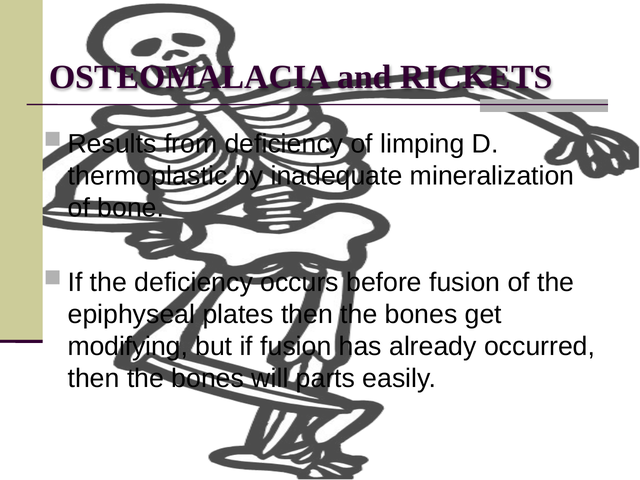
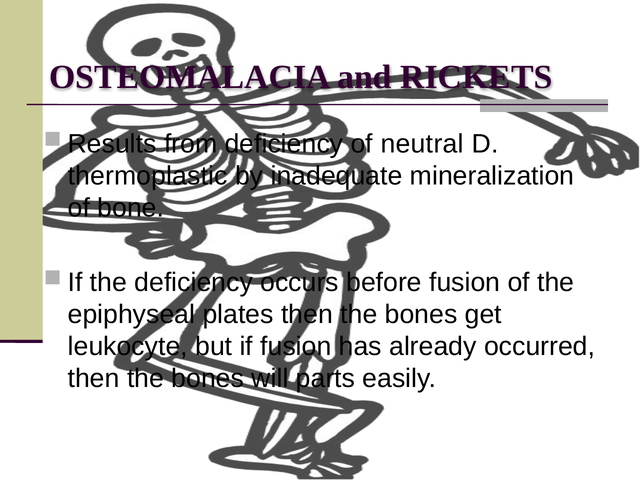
limping: limping -> neutral (422, 144)
modifying: modifying -> leukocyte (128, 346)
